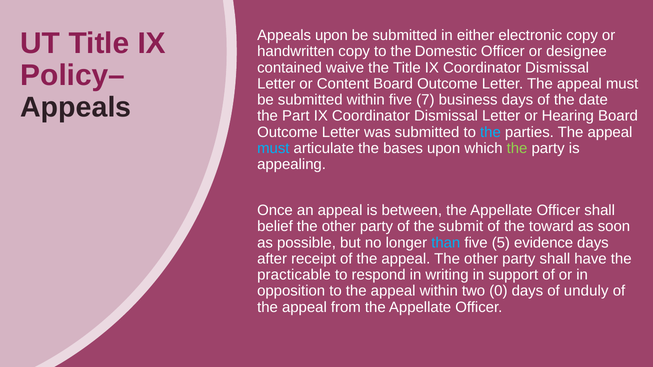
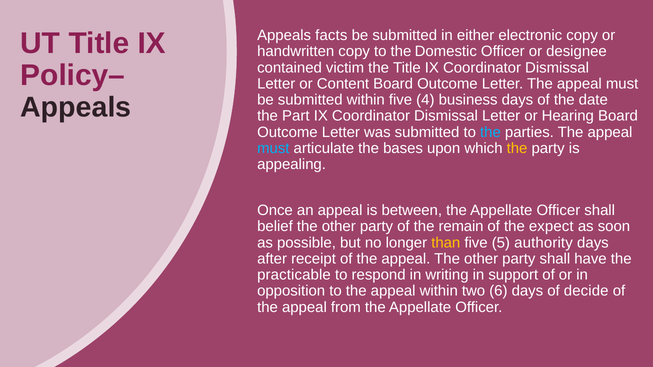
Appeals upon: upon -> facts (331, 35)
waive: waive -> victim (345, 68)
7: 7 -> 4 (425, 100)
the colour: light green -> yellow (517, 148)
submit: submit -> remain (461, 227)
toward: toward -> expect (551, 227)
than colour: light blue -> yellow (446, 243)
evidence: evidence -> authority (543, 243)
0: 0 -> 6 (498, 291)
unduly: unduly -> decide (586, 291)
